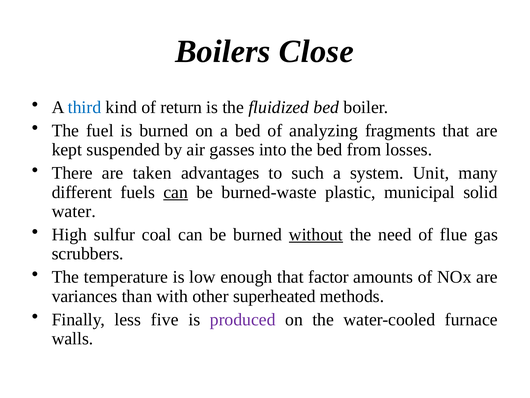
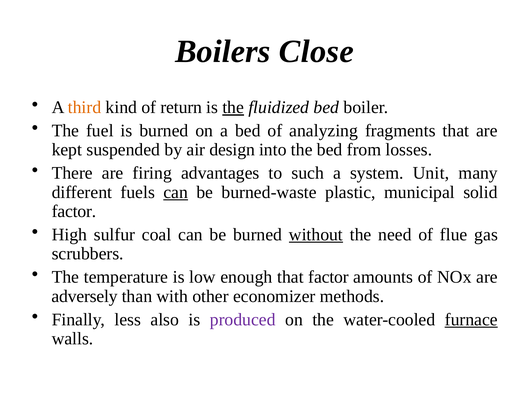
third colour: blue -> orange (85, 107)
the underline: none -> present (233, 107)
gasses: gasses -> design (232, 150)
taken: taken -> firing (152, 173)
water: water -> factor (74, 211)
variances: variances -> adversely (85, 296)
superheated: superheated -> economizer (274, 296)
five: five -> also (165, 319)
furnace underline: none -> present (471, 319)
